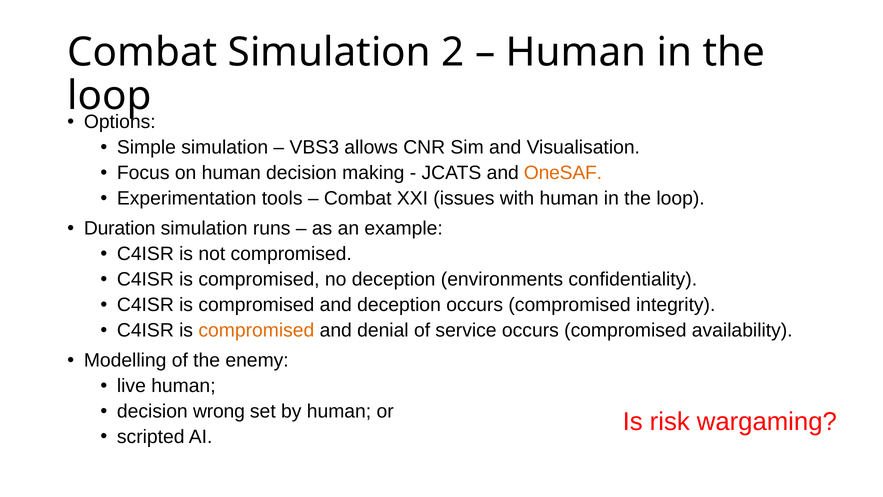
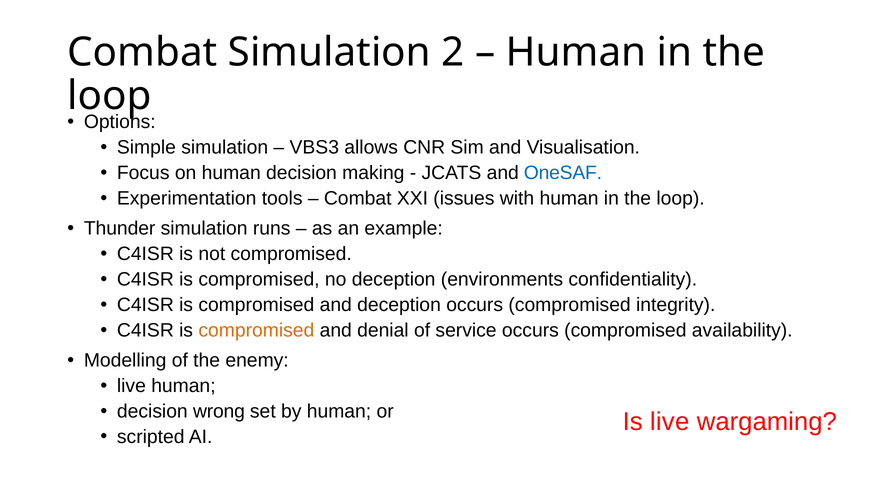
OneSAF colour: orange -> blue (563, 173)
Duration: Duration -> Thunder (120, 228)
Is risk: risk -> live (670, 421)
